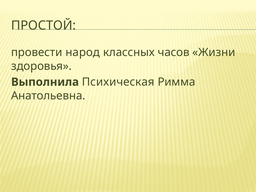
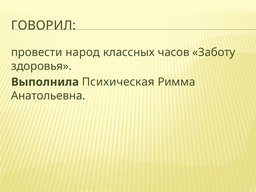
ПРОСТОЙ: ПРОСТОЙ -> ГОВОРИЛ (43, 25)
Жизни: Жизни -> Заботу (214, 52)
